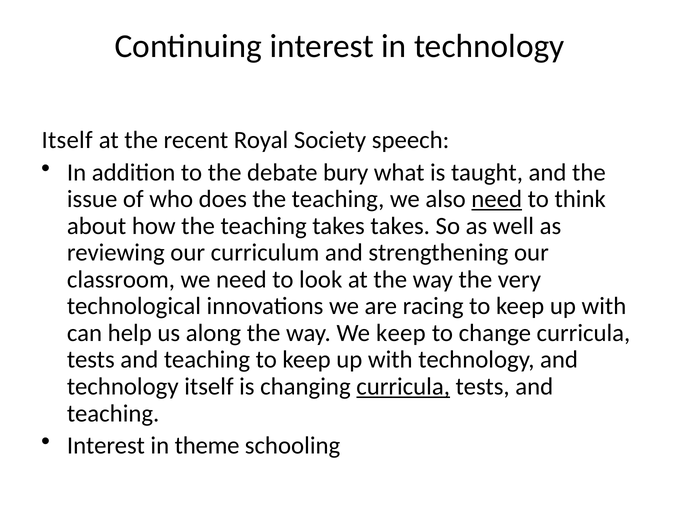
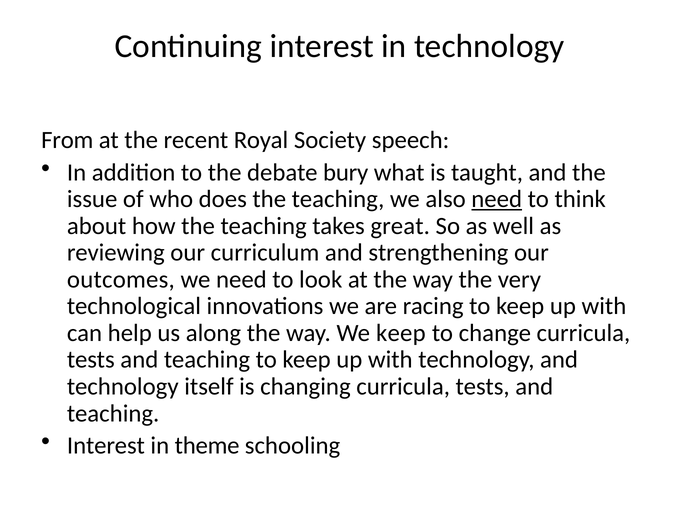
Itself: Itself -> From (67, 140)
takes takes: takes -> great (400, 226)
classroom: classroom -> outcomes (121, 280)
curricula underline: present -> none (403, 387)
